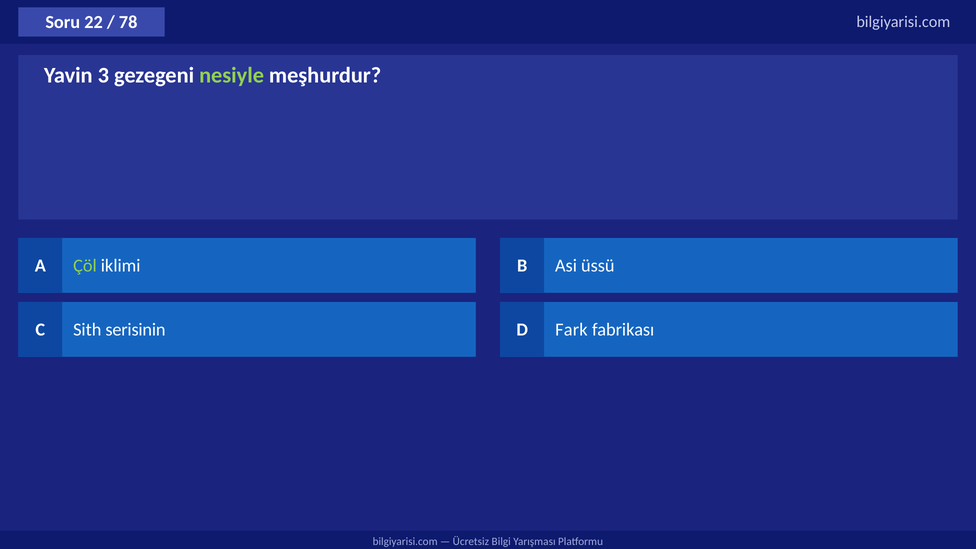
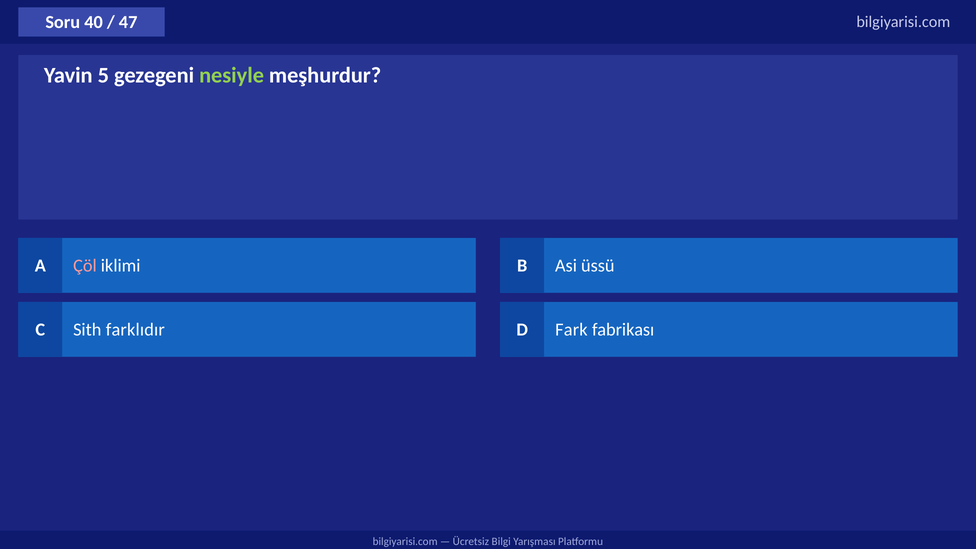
22: 22 -> 40 (94, 22)
78: 78 -> 47 (128, 22)
3: 3 -> 5 (103, 75)
Çöl colour: light green -> pink (85, 266)
serisinin: serisinin -> farklıdır (135, 330)
